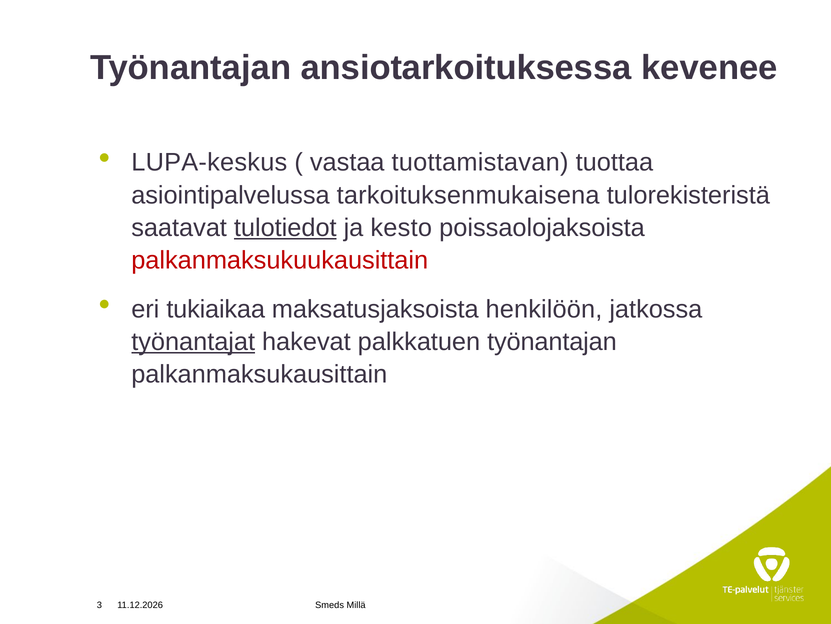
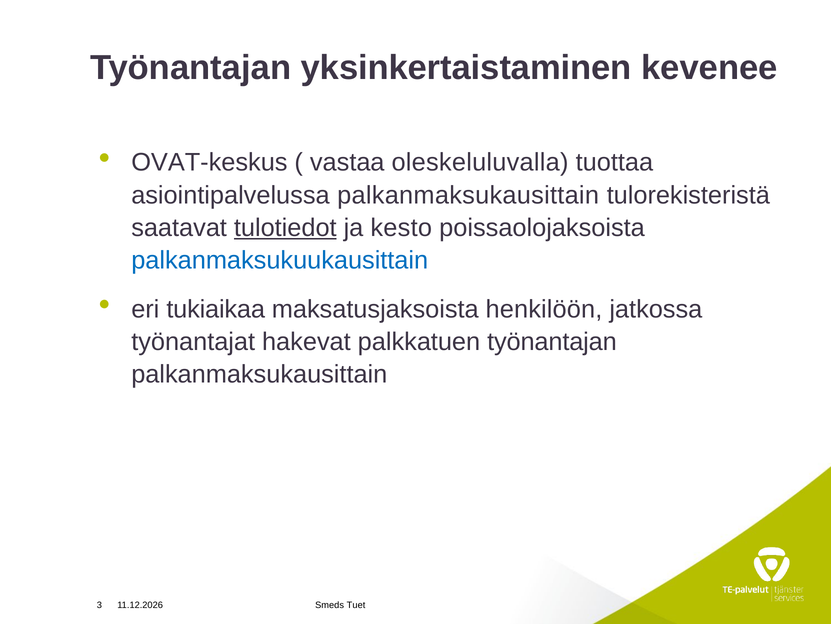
ansiotarkoituksessa: ansiotarkoituksessa -> yksinkertaistaminen (466, 68)
LUPA-keskus: LUPA-keskus -> OVAT-keskus (209, 162)
tuottamistavan: tuottamistavan -> oleskeluluvalla (480, 162)
asiointipalvelussa tarkoituksenmukaisena: tarkoituksenmukaisena -> palkanmaksukausittain (468, 195)
palkanmaksukuukausittain colour: red -> blue (280, 260)
työnantajat underline: present -> none (193, 341)
Millä: Millä -> Tuet (356, 604)
